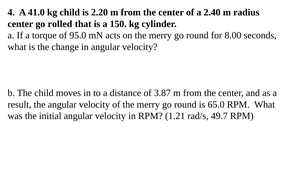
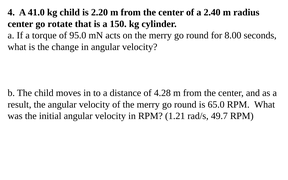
rolled: rolled -> rotate (60, 24)
3.87: 3.87 -> 4.28 (162, 93)
